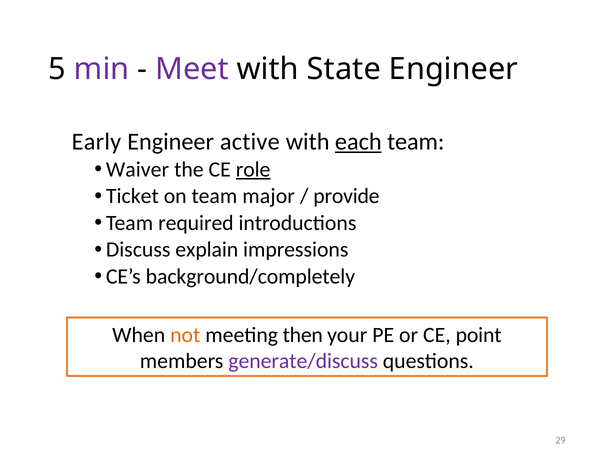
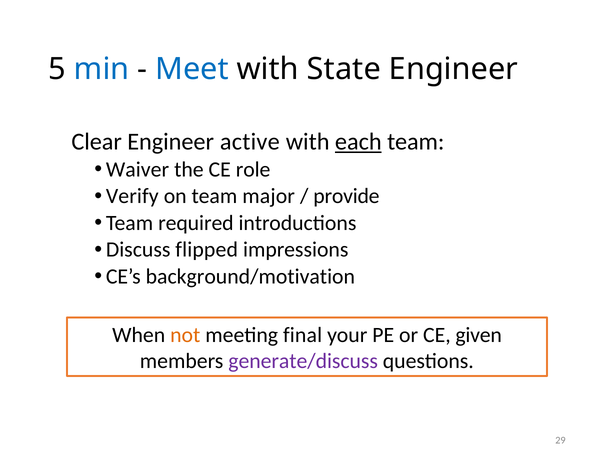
min colour: purple -> blue (102, 69)
Meet colour: purple -> blue (192, 69)
Early: Early -> Clear (97, 141)
role underline: present -> none (253, 169)
Ticket: Ticket -> Verify (132, 196)
explain: explain -> flipped (207, 249)
background/completely: background/completely -> background/motivation (250, 276)
then: then -> final (303, 335)
point: point -> given (479, 335)
